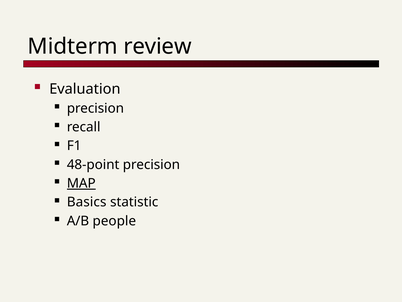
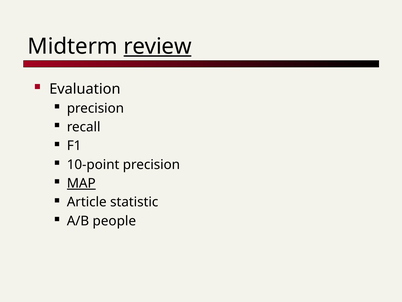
review underline: none -> present (158, 46)
48-point: 48-point -> 10-point (93, 164)
Basics: Basics -> Article (87, 202)
